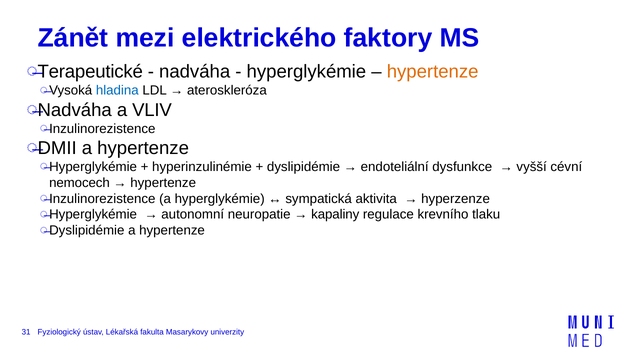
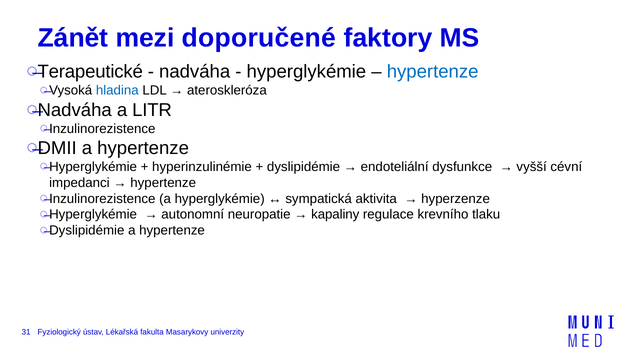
elektrického: elektrického -> doporučené (259, 38)
hypertenze colour: orange -> blue (433, 72)
VLIV: VLIV -> LITR (152, 110)
nemocech: nemocech -> impedanci (79, 183)
